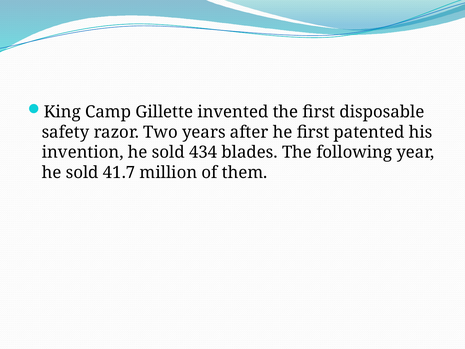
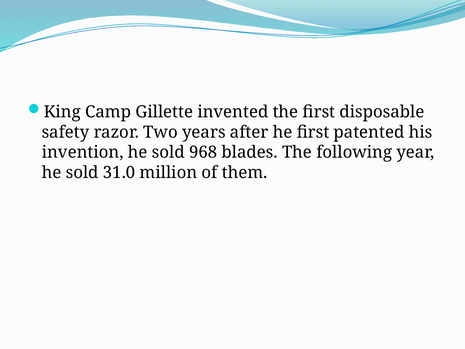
434: 434 -> 968 (203, 152)
41.7: 41.7 -> 31.0 (119, 172)
